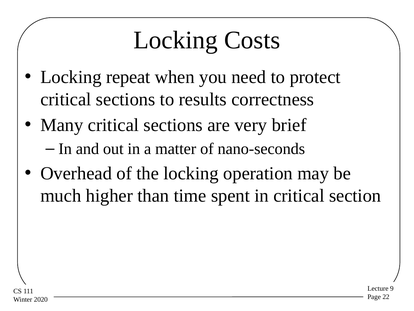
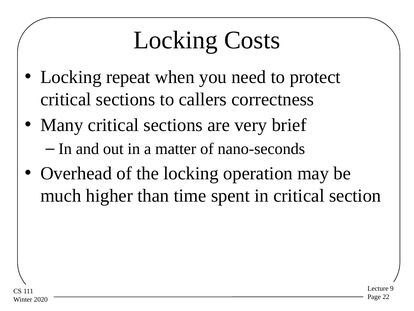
results: results -> callers (203, 99)
